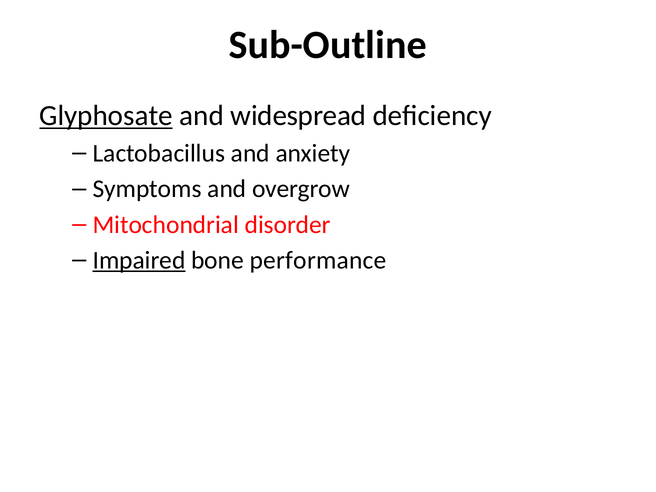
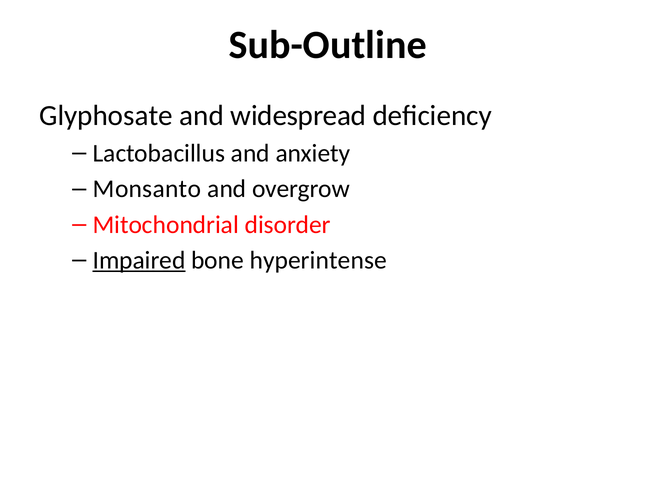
Glyphosate underline: present -> none (106, 116)
Symptoms: Symptoms -> Monsanto (147, 189)
performance: performance -> hyperintense (318, 260)
